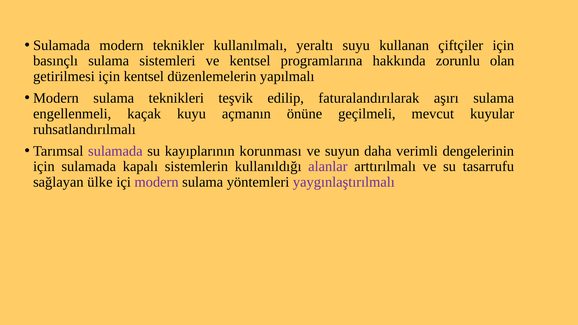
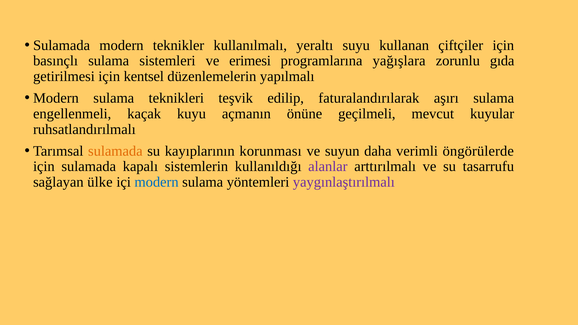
ve kentsel: kentsel -> erimesi (250, 61)
hakkında: hakkında -> yağışlara (399, 61)
olan: olan -> gıda (502, 61)
sulamada colour: purple -> orange (115, 151)
dengelerinin: dengelerinin -> öngörülerde (478, 151)
modern colour: purple -> blue (157, 182)
